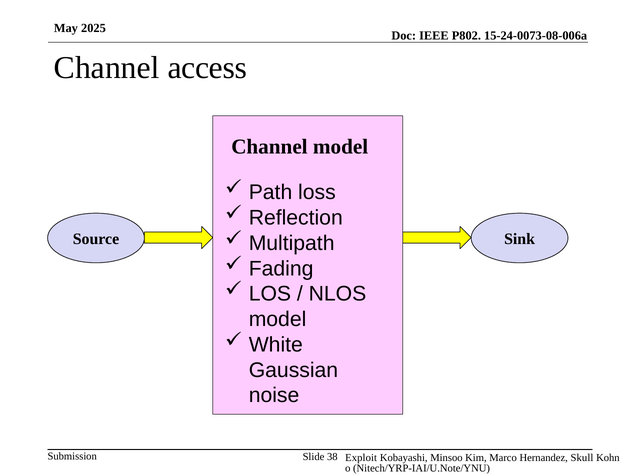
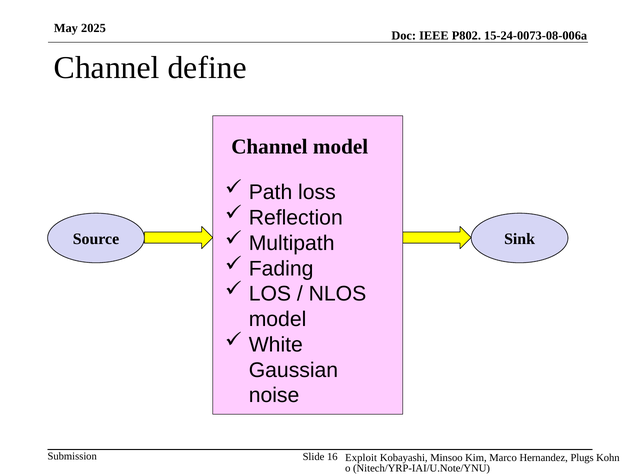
access: access -> define (207, 68)
Skull: Skull -> Plugs (582, 458)
38: 38 -> 16 (332, 457)
